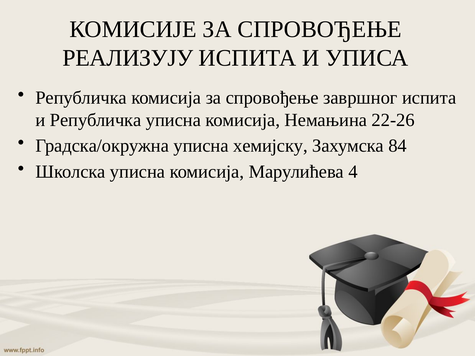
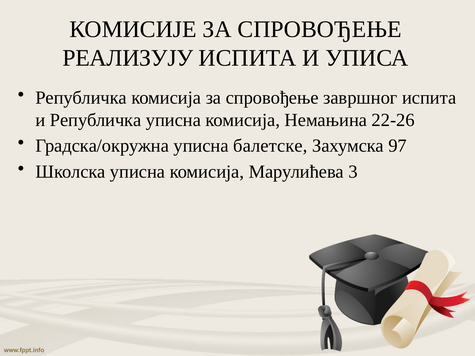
хемијску: хемијску -> балетске (270, 146)
84: 84 -> 97 (398, 146)
4: 4 -> 3 (353, 172)
